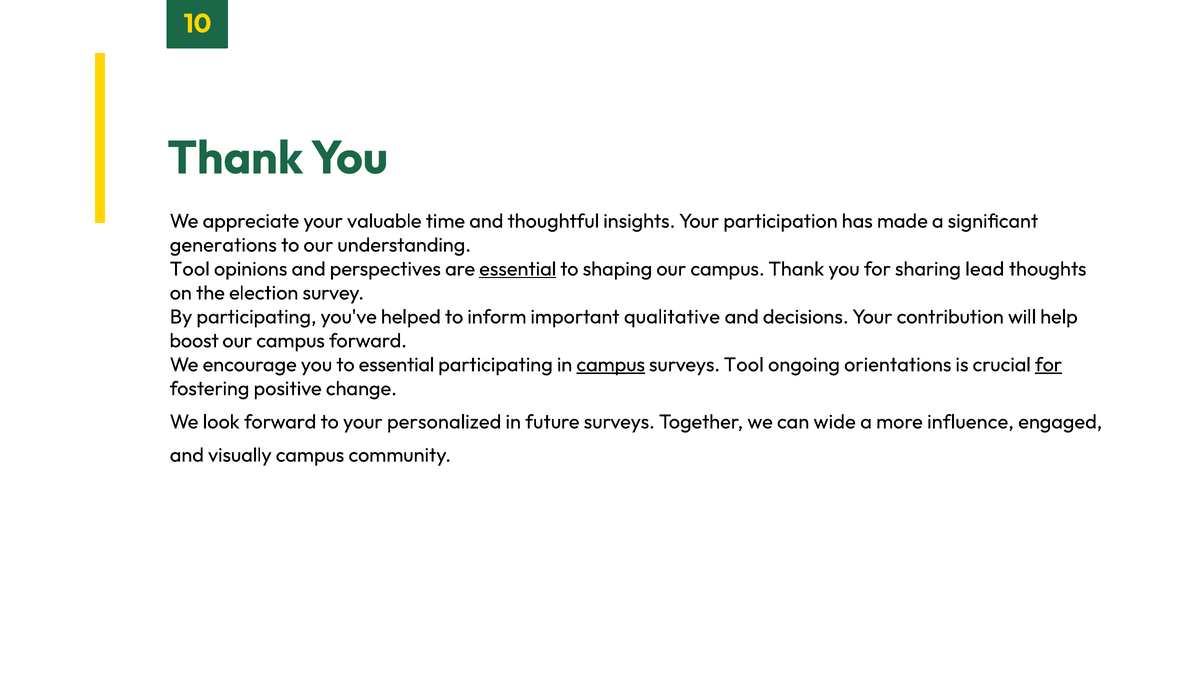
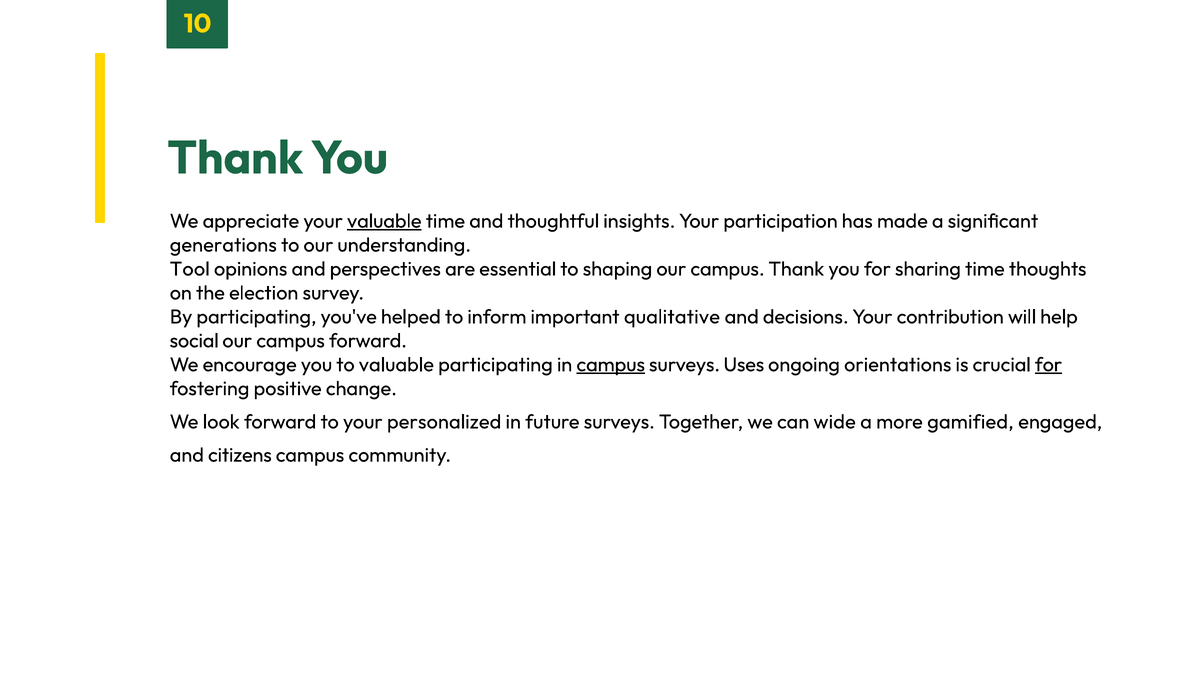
valuable underline: none -> present (384, 221)
essential underline: present -> none (518, 269)
sharing lead: lead -> time (985, 269)
boost: boost -> social (194, 341)
to essential: essential -> valuable (396, 365)
surveys Tool: Tool -> Uses (744, 365)
influence: influence -> gamified (970, 422)
visually: visually -> citizens (240, 455)
